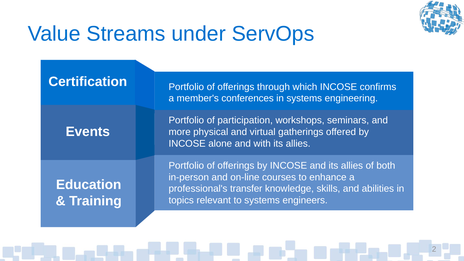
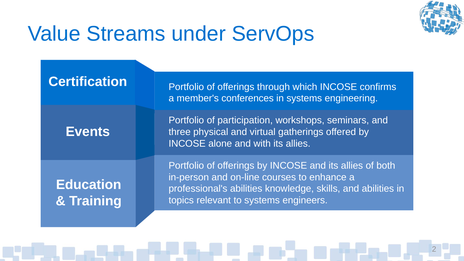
more: more -> three (180, 132)
professional's transfer: transfer -> abilities (246, 189)
